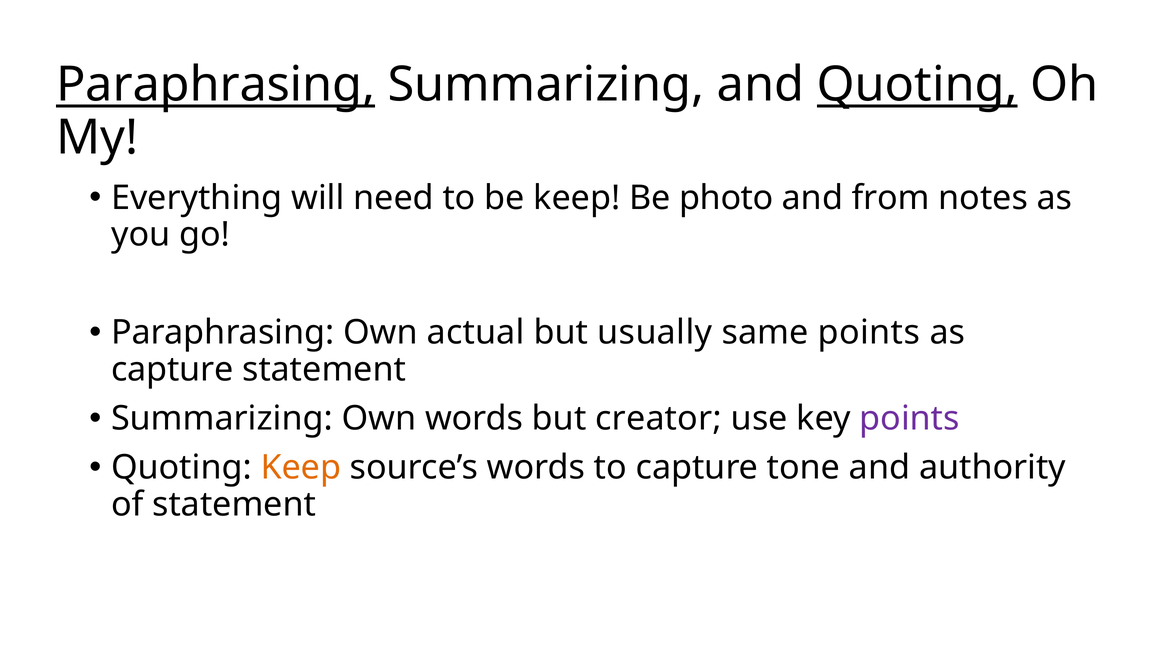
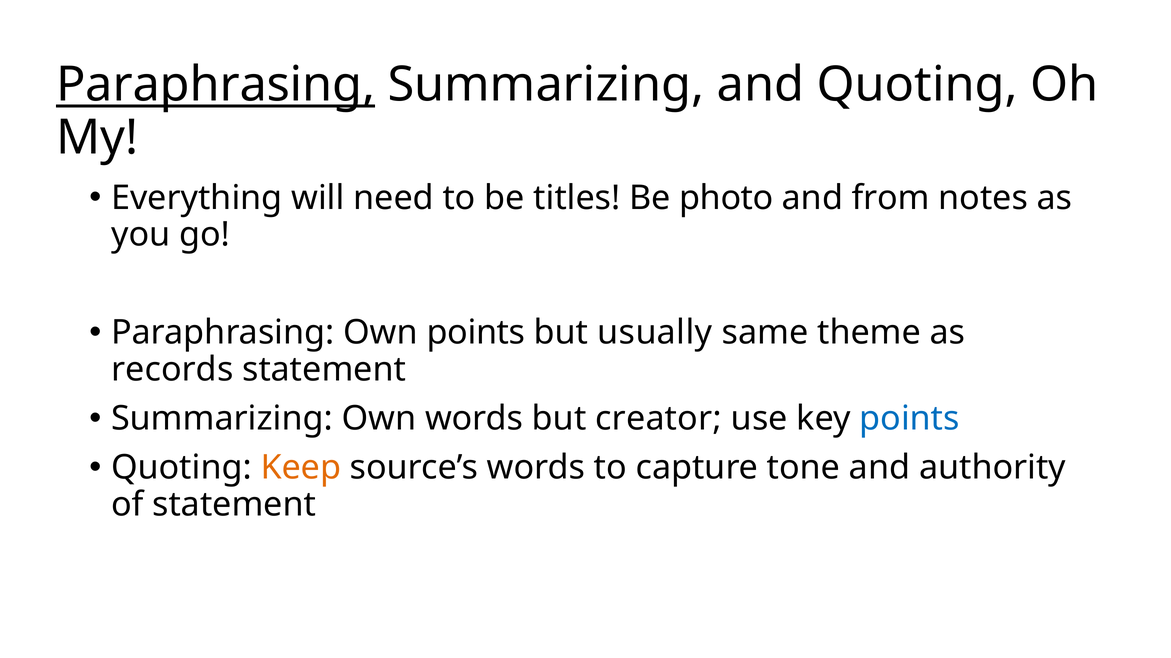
Quoting underline: present -> none (917, 85)
be keep: keep -> titles (577, 198)
Own actual: actual -> points (476, 333)
same points: points -> theme (869, 333)
capture: capture -> records (172, 370)
points colour: purple -> blue (909, 419)
